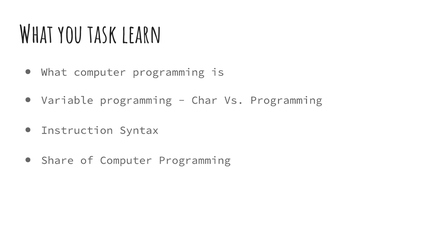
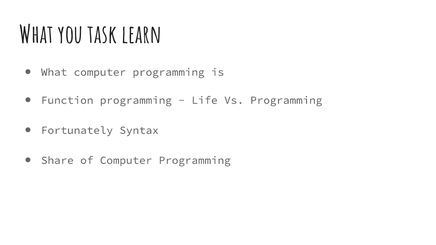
Variable: Variable -> Function (67, 100)
Char: Char -> Life (205, 100)
Instruction: Instruction -> Fortunately (77, 130)
